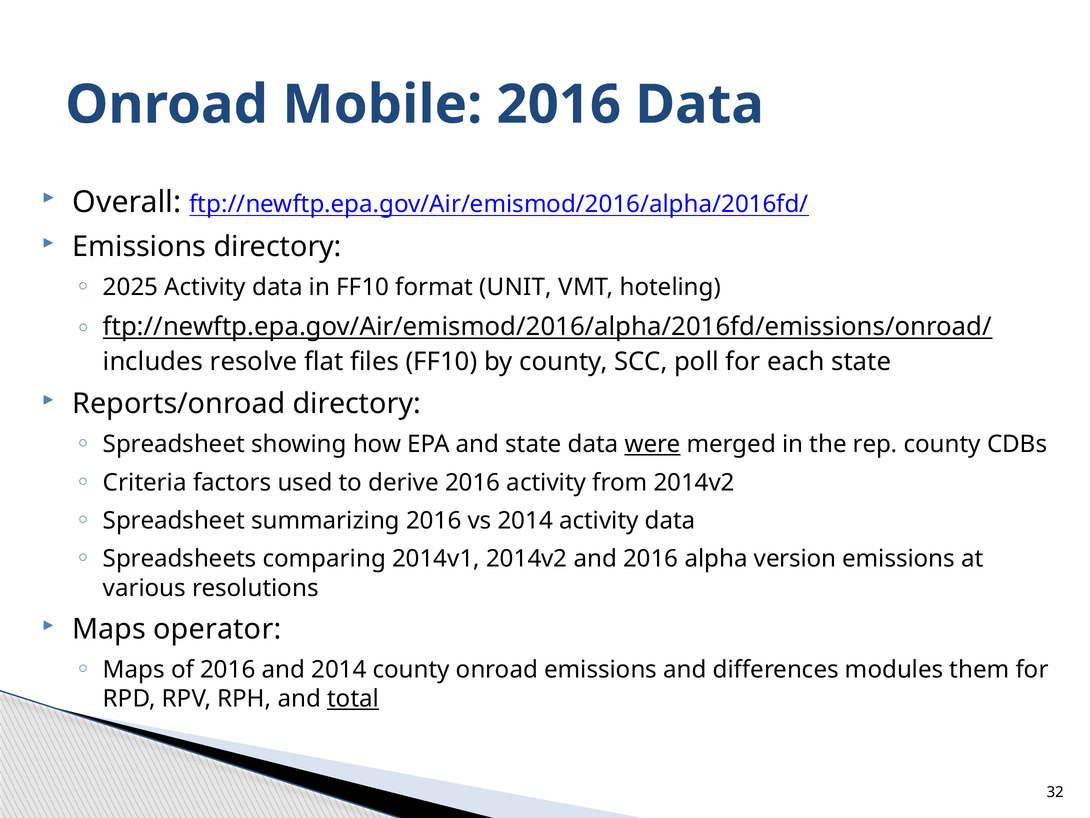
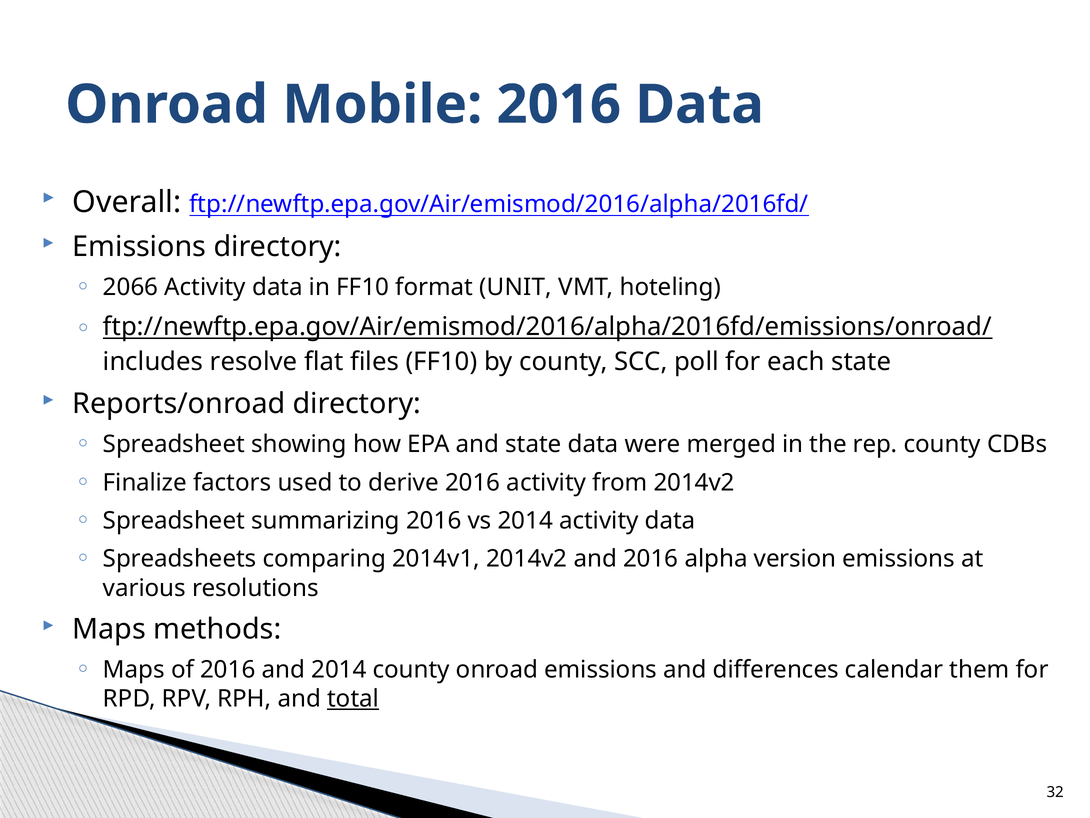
2025: 2025 -> 2066 (131, 287)
were underline: present -> none (653, 444)
Criteria: Criteria -> Finalize (145, 482)
operator: operator -> methods (217, 629)
modules: modules -> calendar (894, 669)
